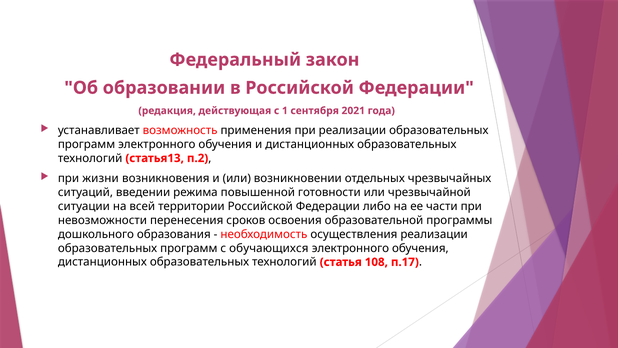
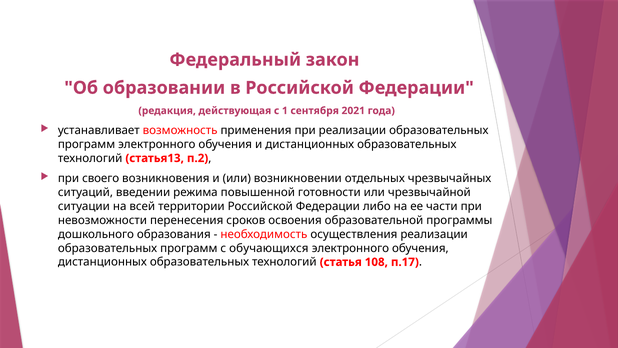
жизни: жизни -> своего (101, 178)
